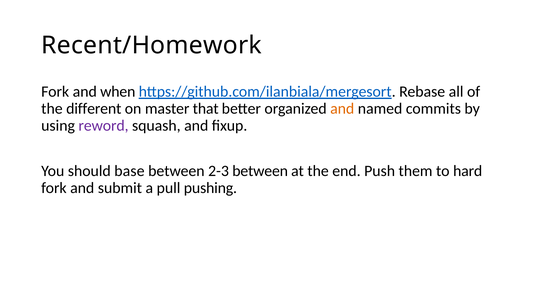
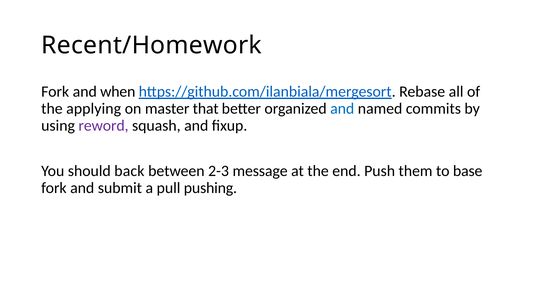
different: different -> applying (94, 109)
and colour: orange -> blue (342, 109)
base: base -> back (129, 171)
2-3 between: between -> message (260, 171)
hard: hard -> base (468, 171)
